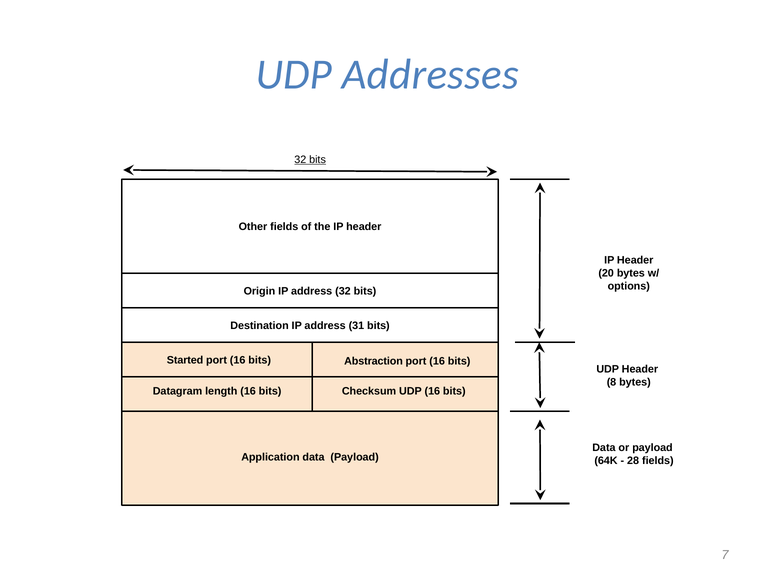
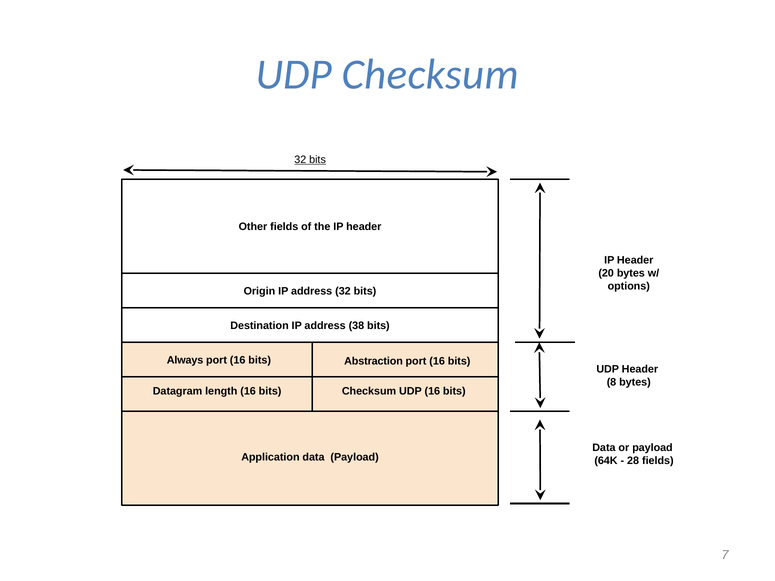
UDP Addresses: Addresses -> Checksum (430, 75)
31: 31 -> 38 (356, 326)
Started: Started -> Always (185, 360)
